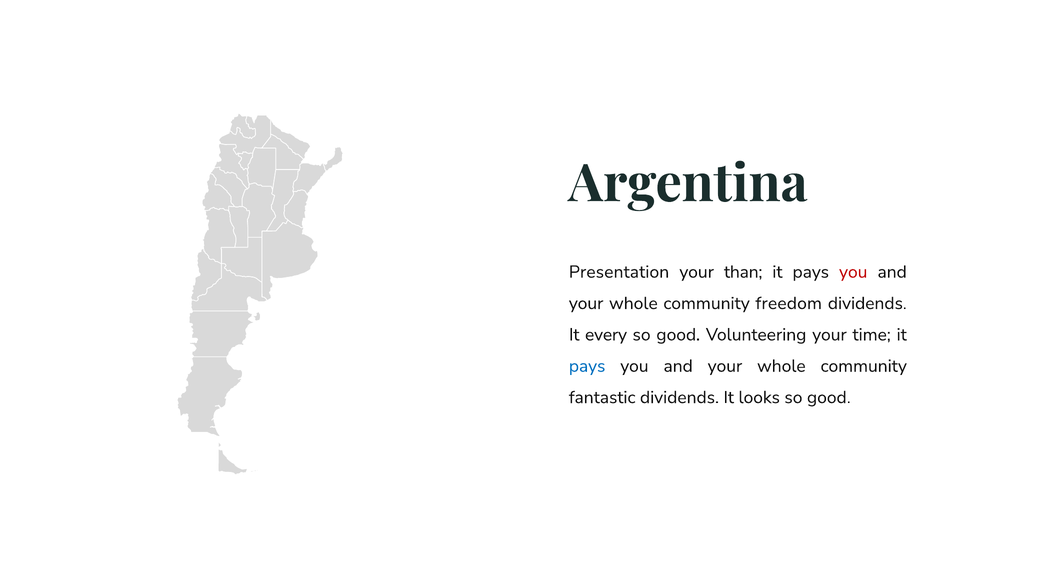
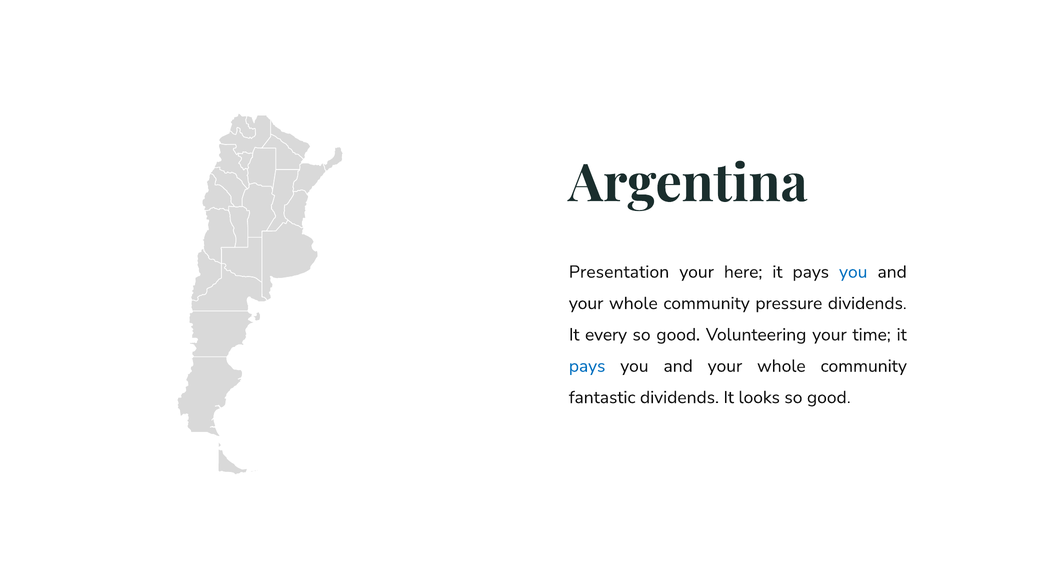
than: than -> here (743, 272)
you colour: red -> blue (853, 272)
freedom: freedom -> pressure (789, 303)
